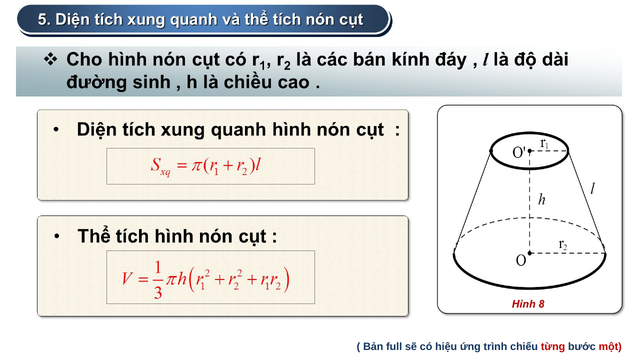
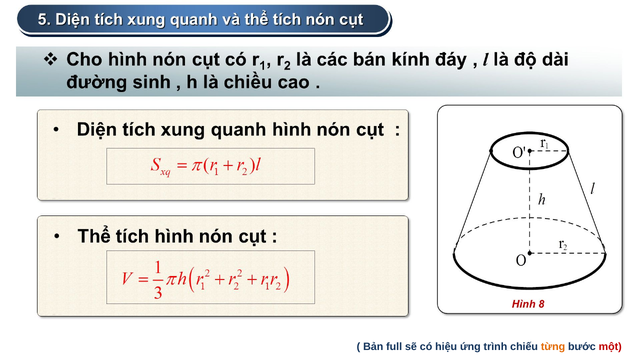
từng colour: red -> orange (553, 347)
